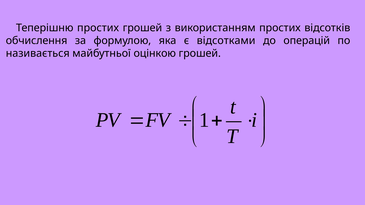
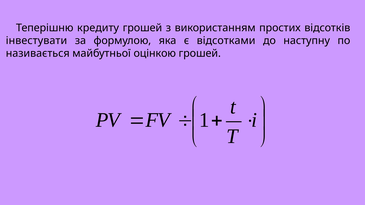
Теперішню простих: простих -> кредиту (98, 28)
обчислення: обчислення -> інвестувати (36, 41)
операцій: операцій -> наступну (307, 41)
